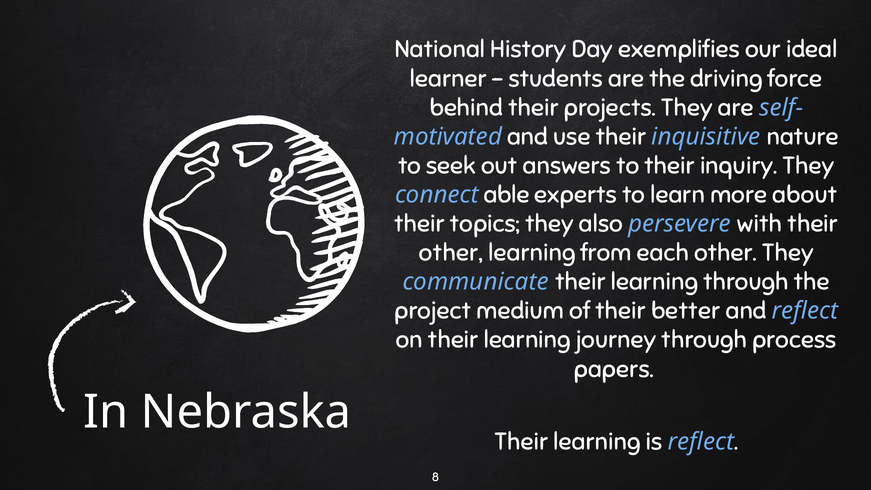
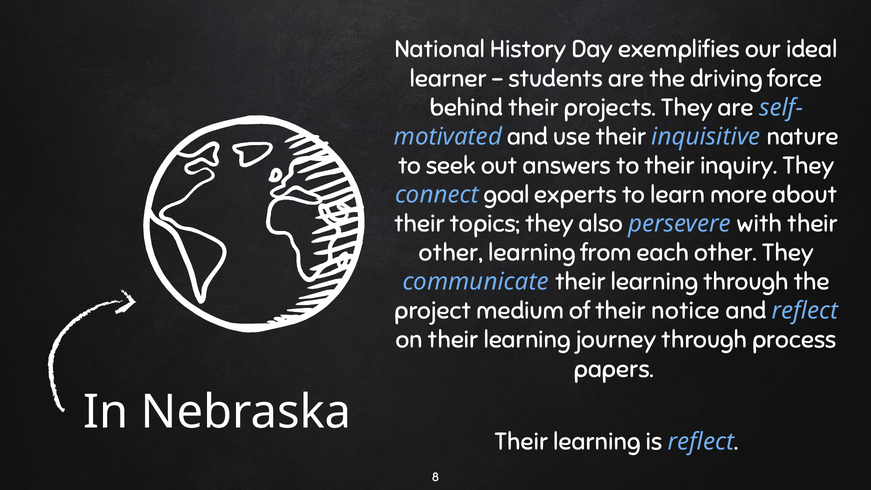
able: able -> goal (507, 195)
better: better -> notice (686, 311)
